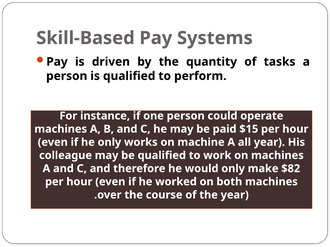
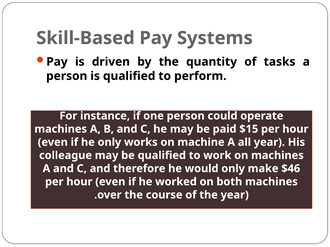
$82: $82 -> $46 (291, 169)
